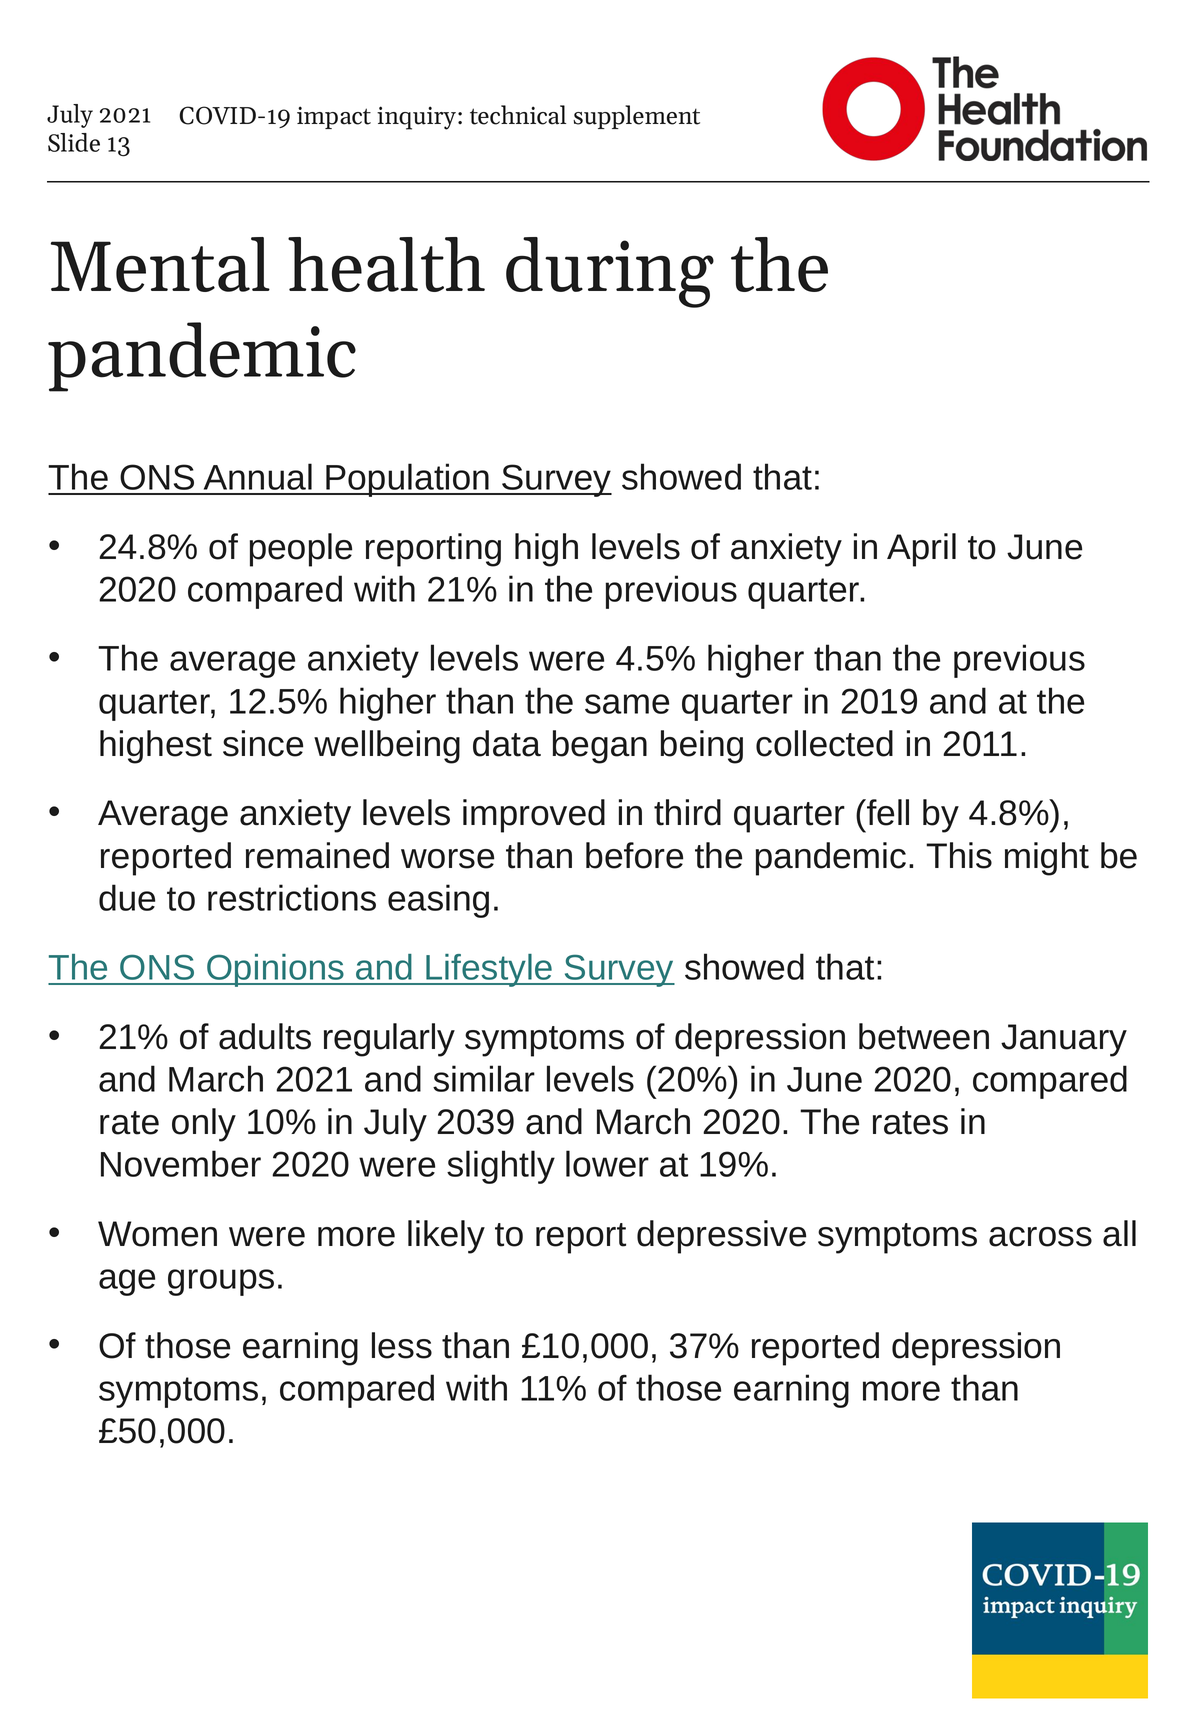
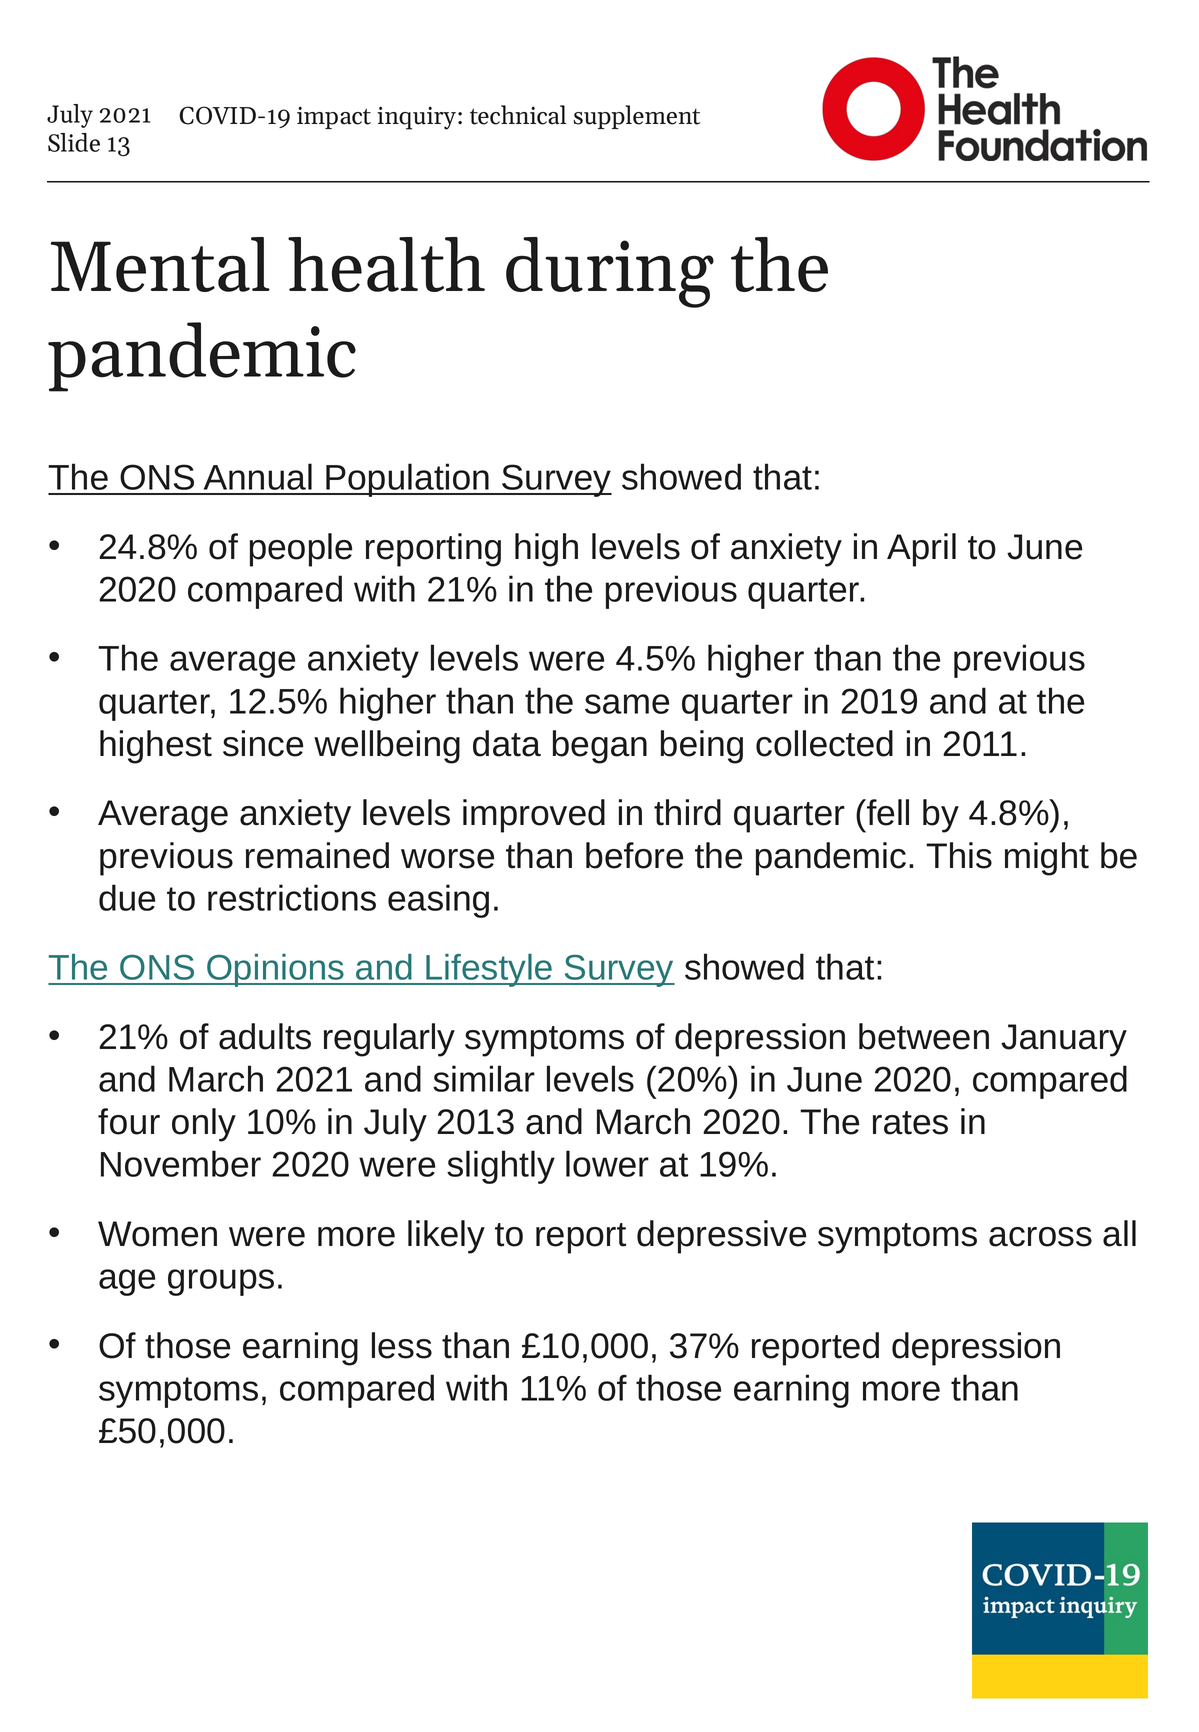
reported: reported -> previous (166, 856)
rate: rate -> four (130, 1123)
2039: 2039 -> 2013 (476, 1123)
